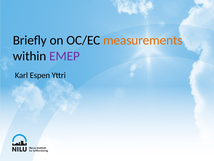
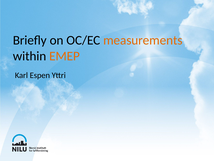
EMEP colour: purple -> orange (65, 56)
